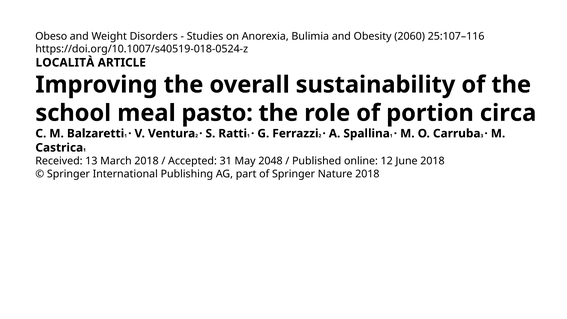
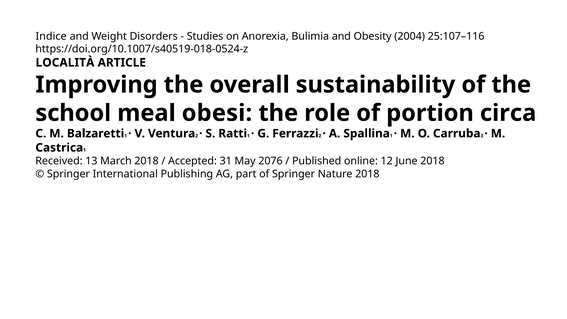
Obeso: Obeso -> Indice (51, 36)
2060: 2060 -> 2004 (410, 36)
pasto: pasto -> obesi (217, 113)
2048: 2048 -> 2076 (271, 161)
